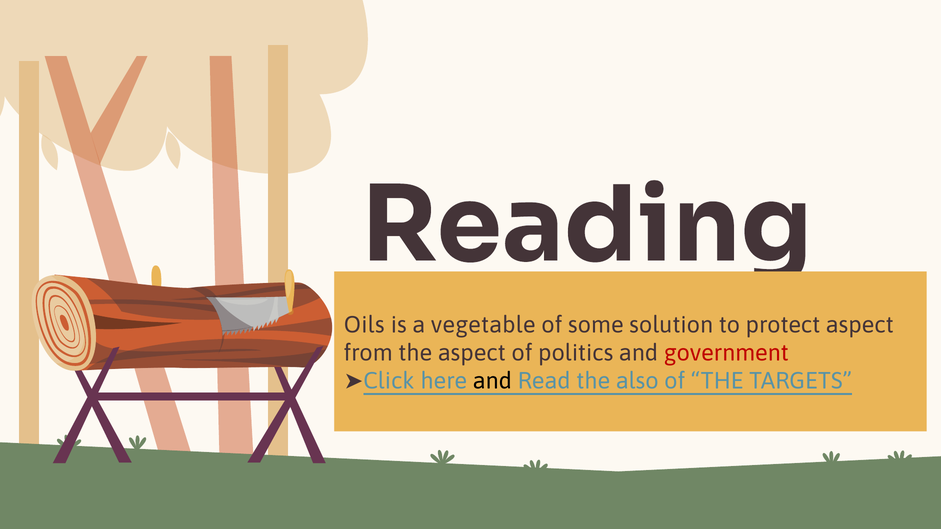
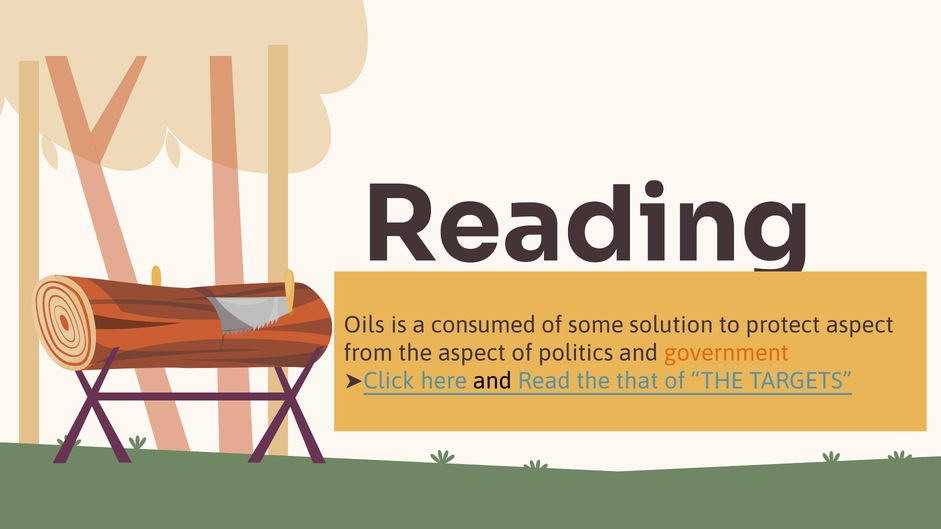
vegetable: vegetable -> consumed (483, 325)
government colour: red -> orange (726, 353)
also: also -> that (637, 381)
